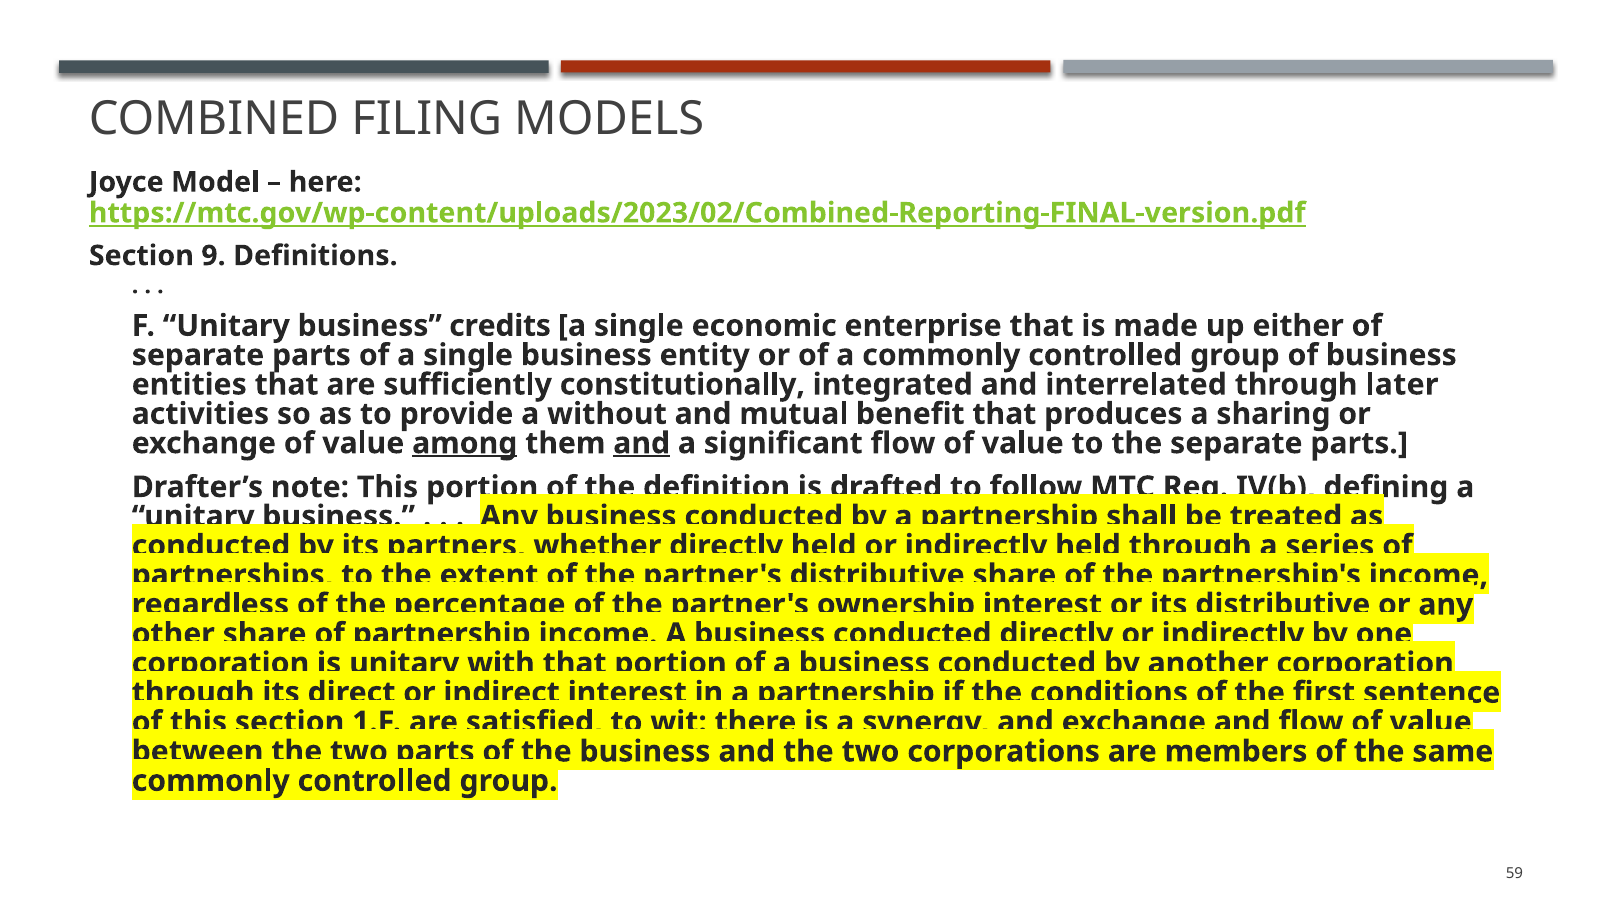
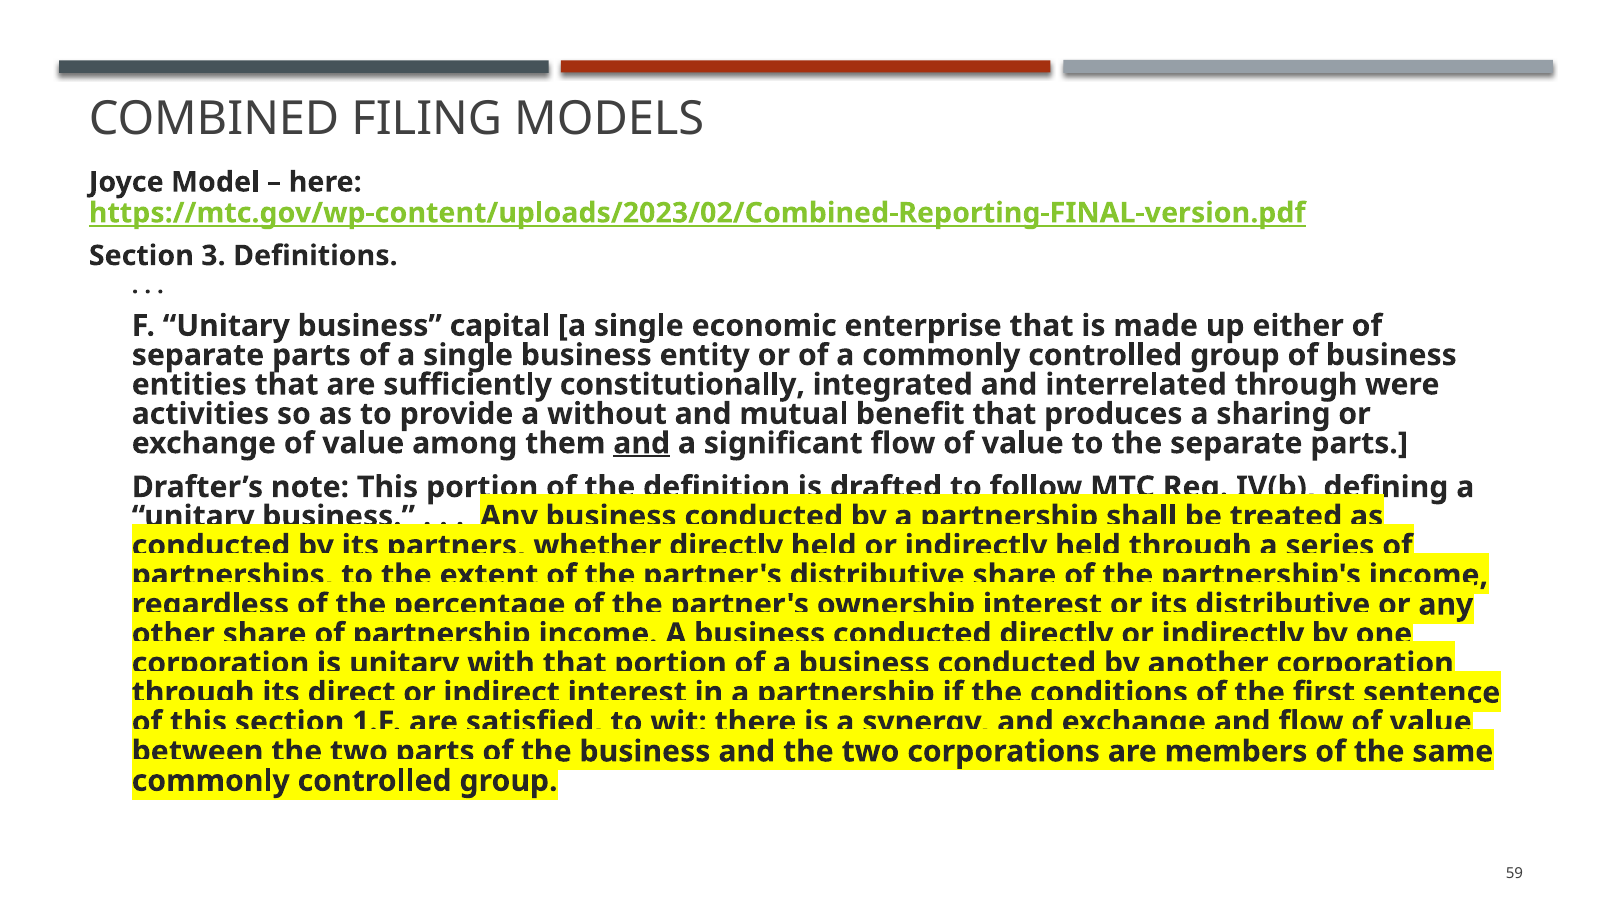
9: 9 -> 3 (213, 256)
credits: credits -> capital (500, 326)
later: later -> were (1402, 384)
among underline: present -> none (465, 443)
